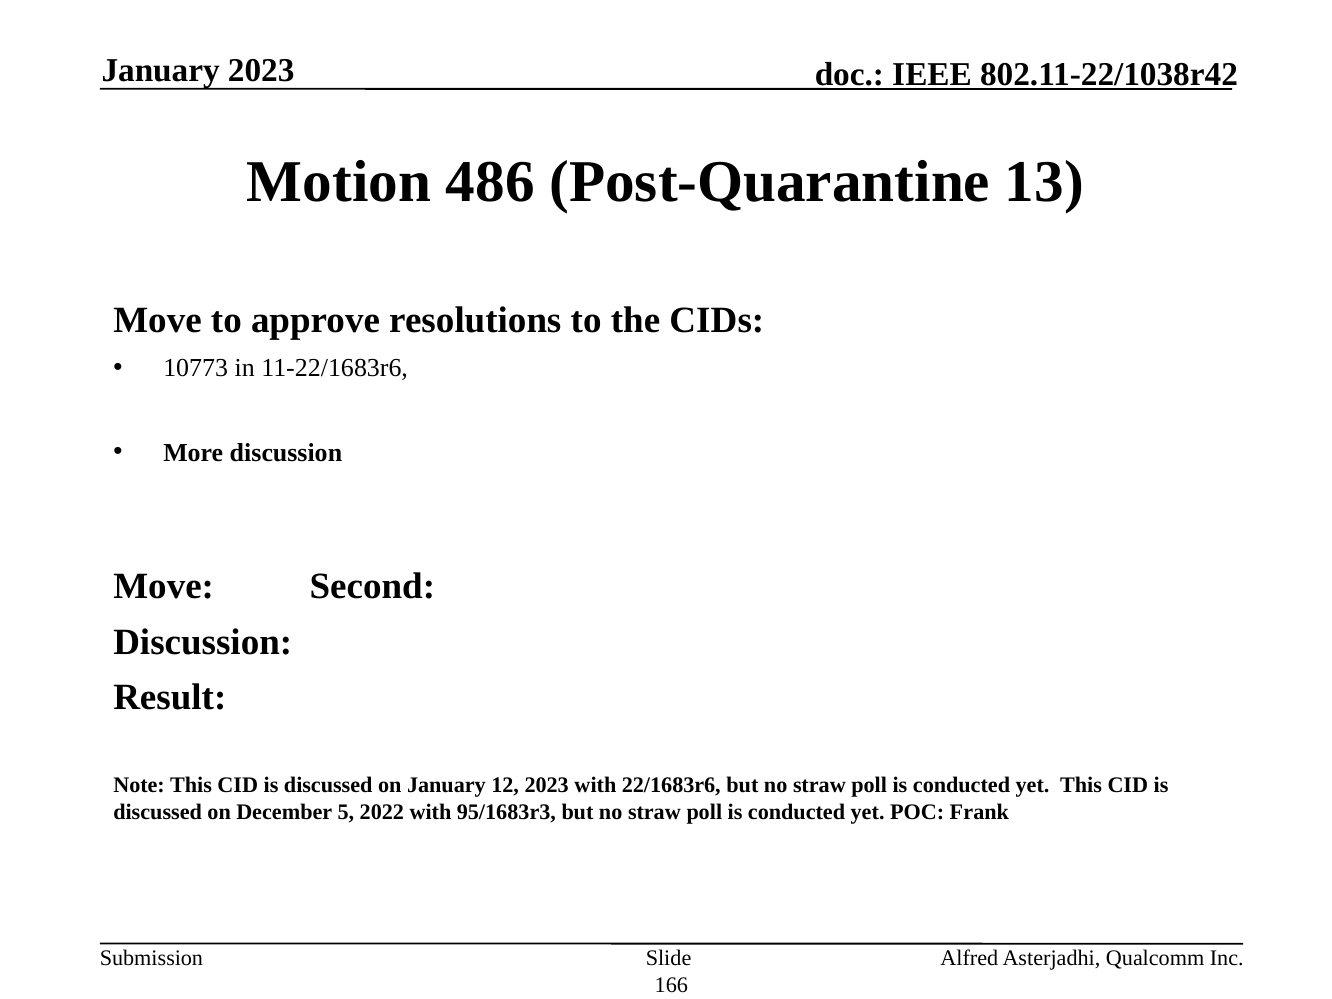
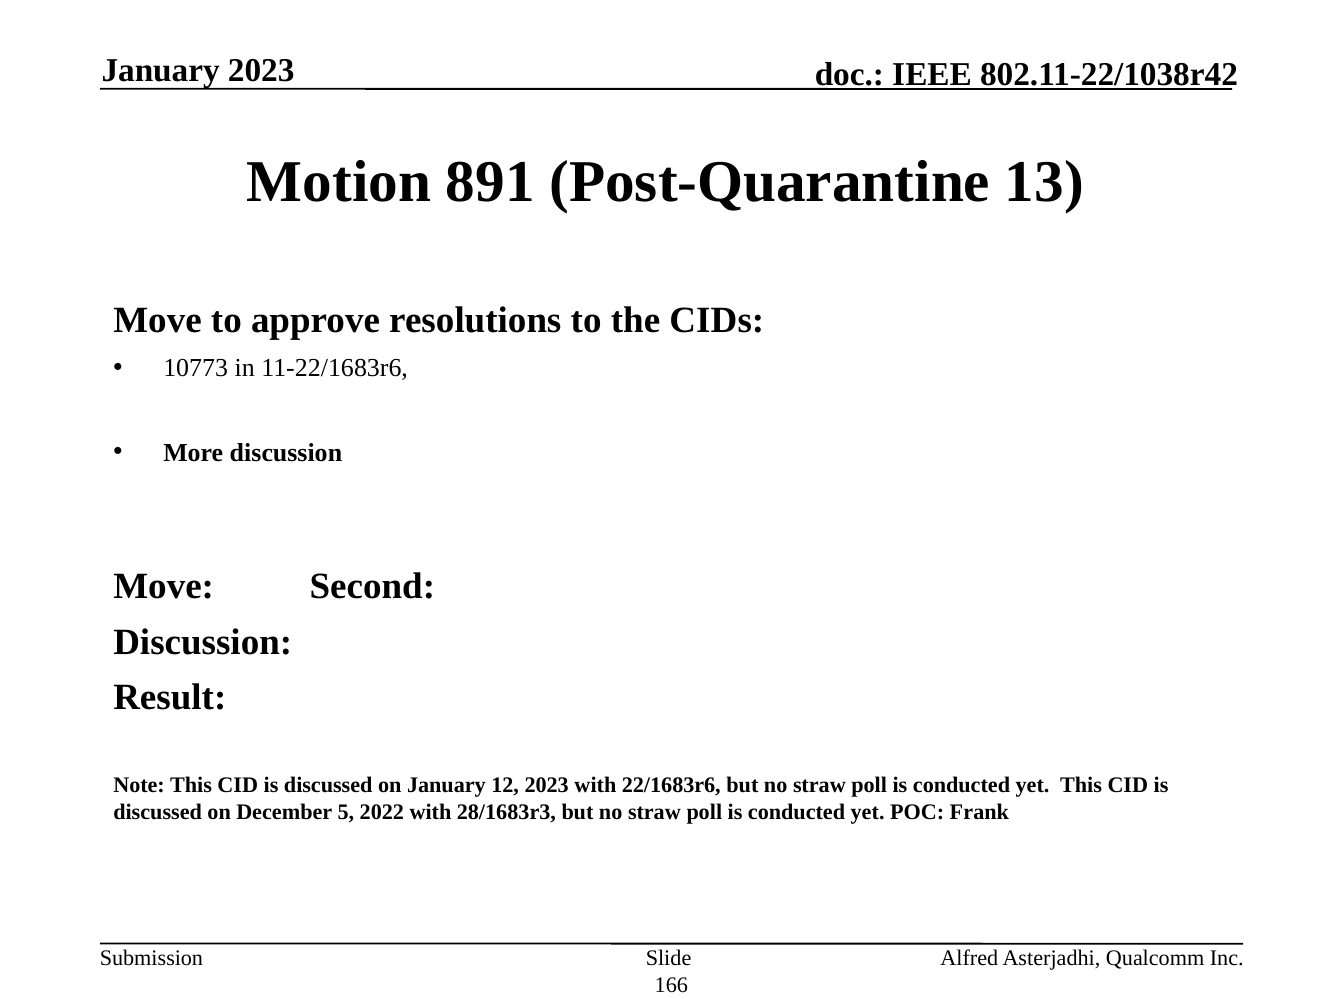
486: 486 -> 891 (490, 182)
95/1683r3: 95/1683r3 -> 28/1683r3 (506, 812)
